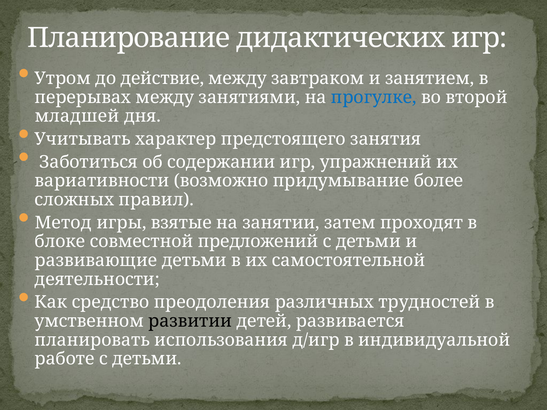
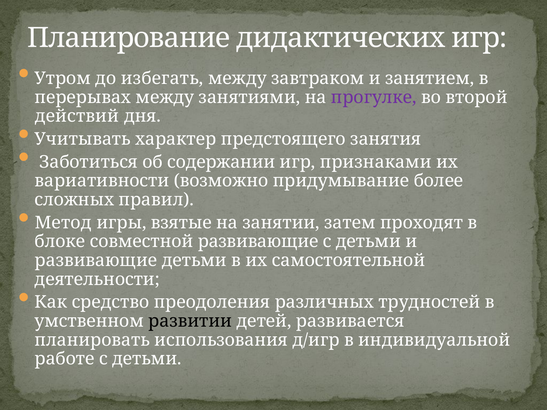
действие: действие -> избегать (162, 79)
прогулке colour: blue -> purple (374, 97)
младшей: младшей -> действий (77, 116)
упражнений: упражнений -> признаками (376, 162)
совместной предложений: предложений -> развивающие (258, 242)
